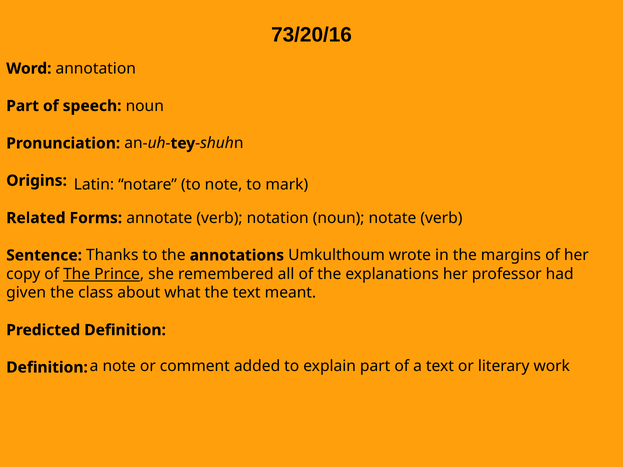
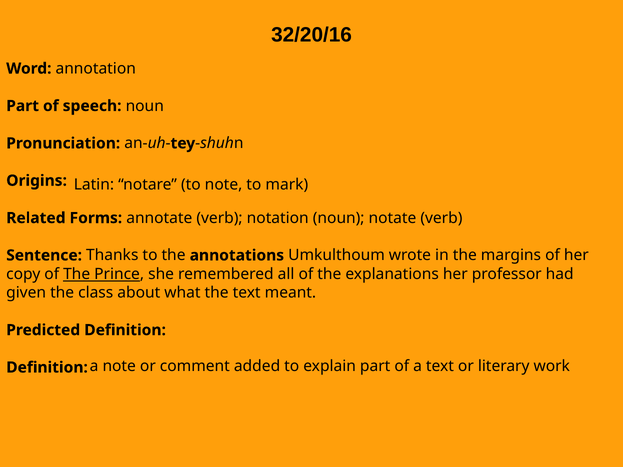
73/20/16: 73/20/16 -> 32/20/16 (312, 35)
